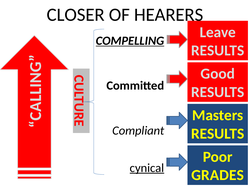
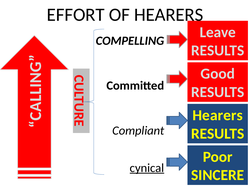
CLOSER: CLOSER -> EFFORT (76, 15)
COMPELLING underline: present -> none (130, 41)
Masters: Masters -> Hearers (218, 116)
GRADES: GRADES -> SINCERE (218, 176)
